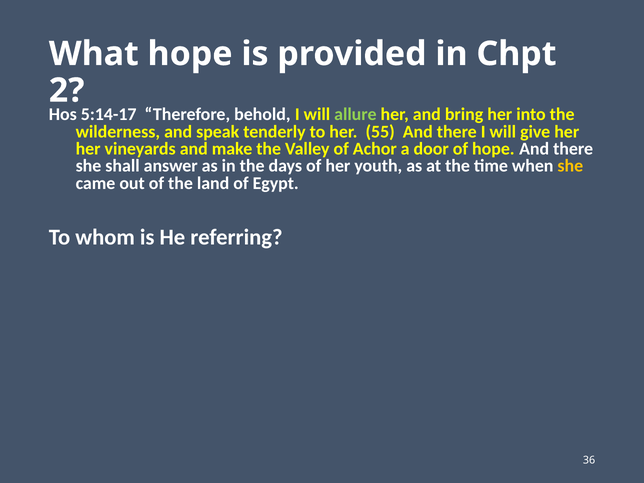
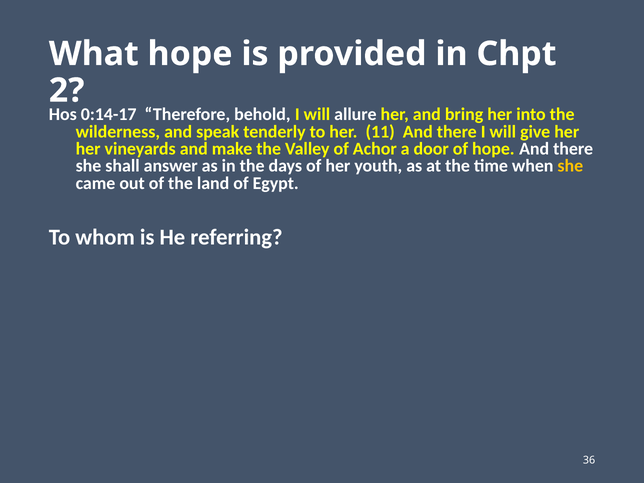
5:14-17: 5:14-17 -> 0:14-17 (109, 114)
allure colour: light green -> white (355, 114)
55: 55 -> 11 (380, 132)
